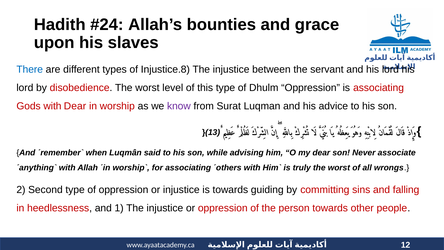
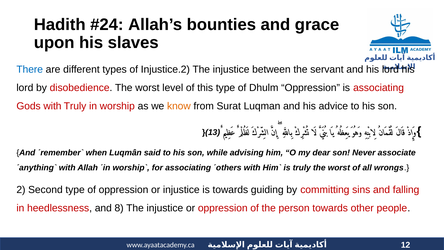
Injustice.8: Injustice.8 -> Injustice.2 (165, 69)
with Dear: Dear -> Truly (75, 106)
know colour: purple -> orange (179, 106)
1: 1 -> 8 (119, 208)
